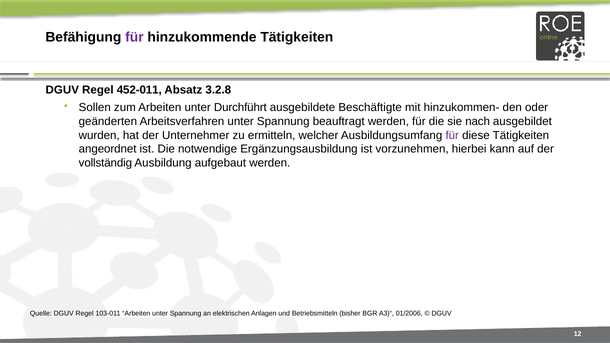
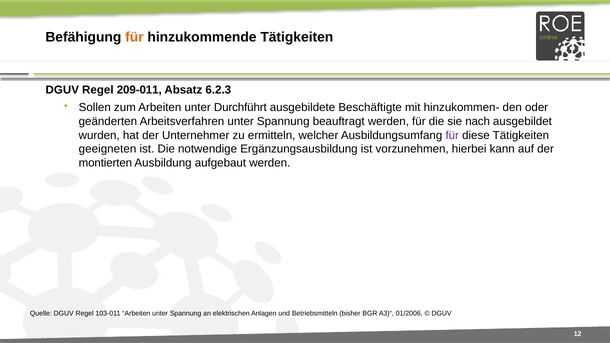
für colour: purple -> orange (134, 37)
452-011: 452-011 -> 209-011 (139, 90)
3.2.8: 3.2.8 -> 6.2.3 (218, 90)
angeordnet: angeordnet -> geeigneten (108, 149)
vollständig: vollständig -> montierten (105, 163)
